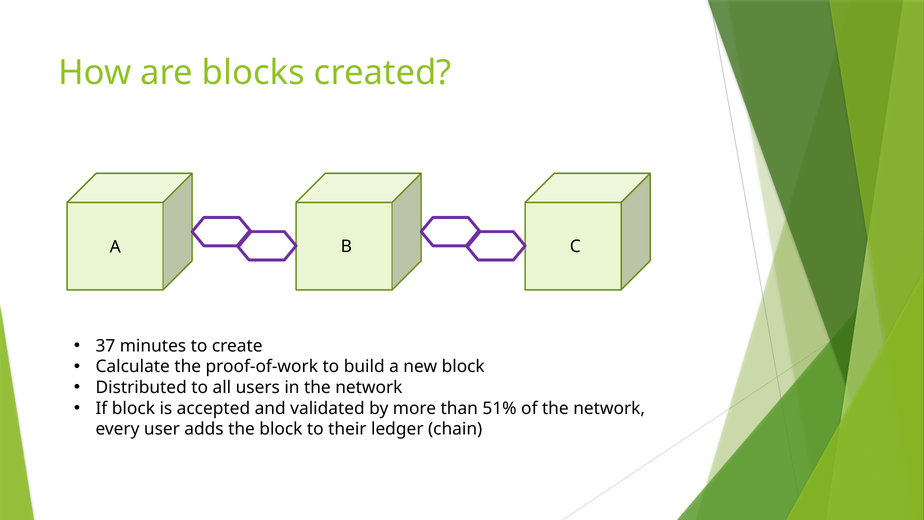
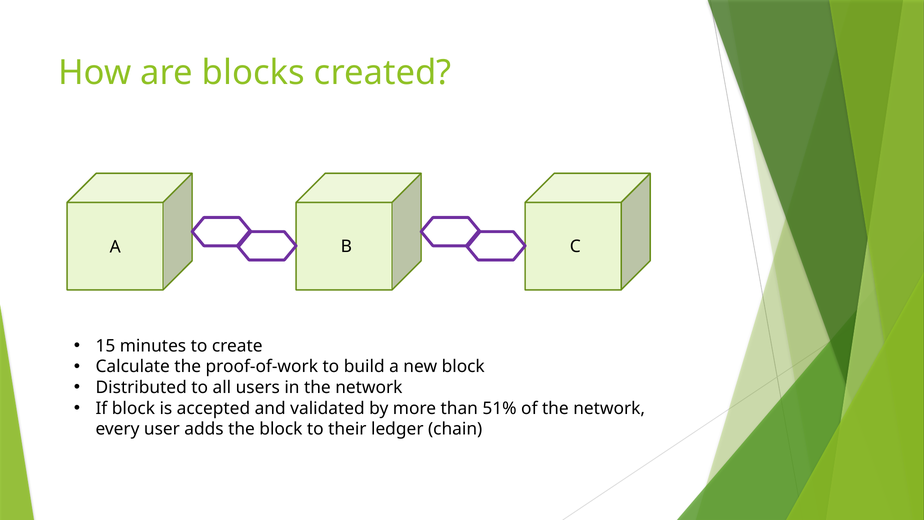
37: 37 -> 15 (105, 346)
